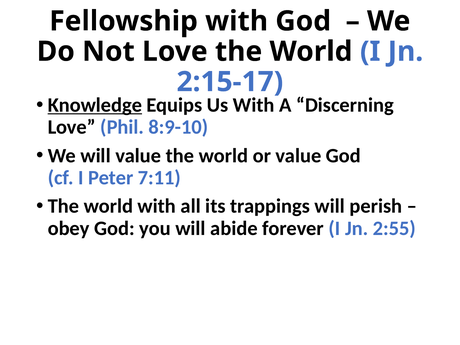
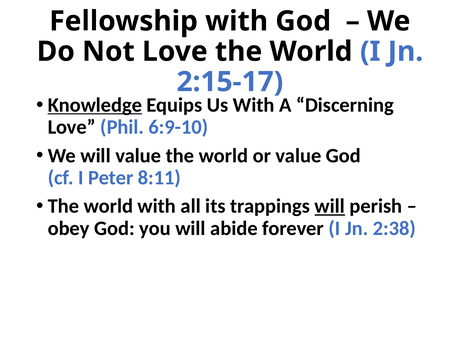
8:9-10: 8:9-10 -> 6:9-10 (178, 127)
7:11: 7:11 -> 8:11 (159, 178)
will underline: none -> present (330, 206)
2:55: 2:55 -> 2:38 (394, 228)
